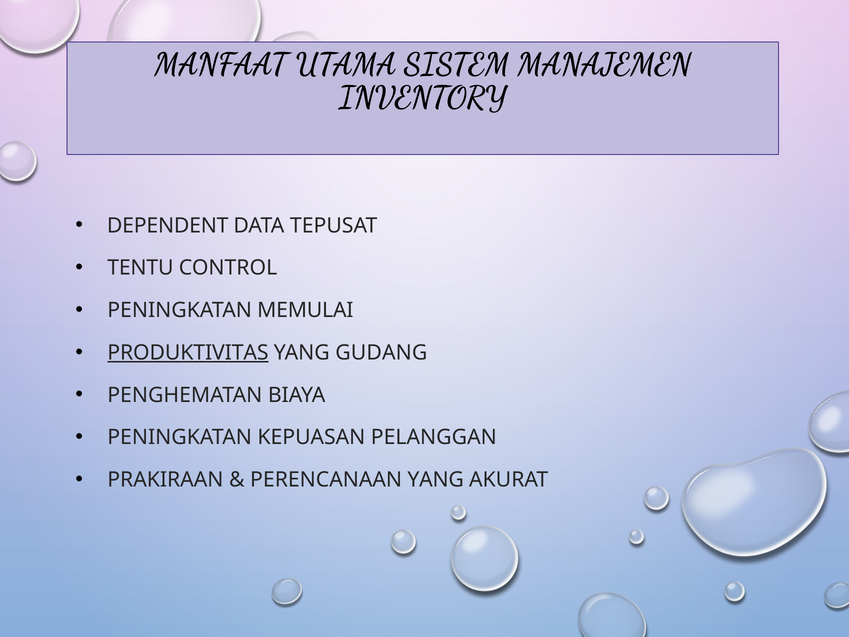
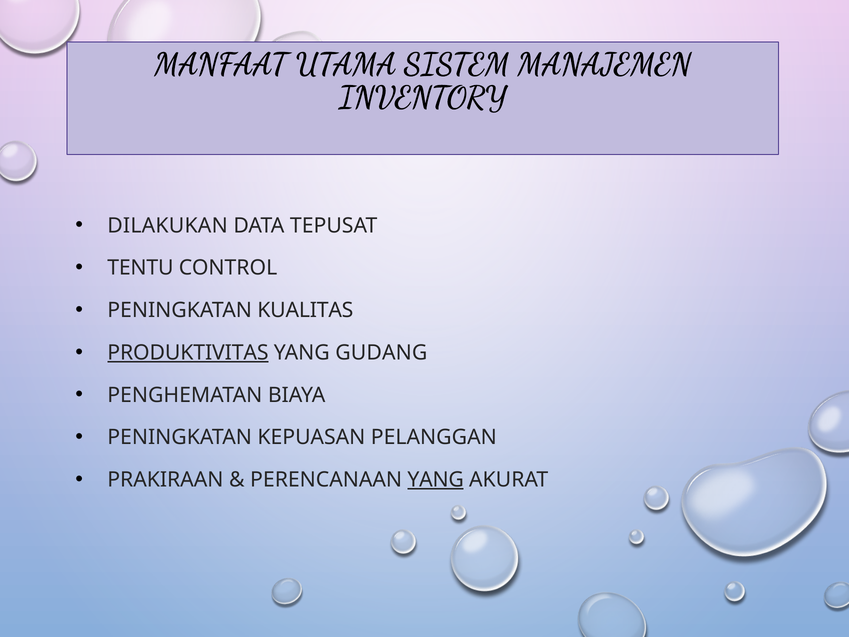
DEPENDENT: DEPENDENT -> DILAKUKAN (168, 225)
MEMULAI: MEMULAI -> KUALITAS (305, 310)
YANG underline: none -> present (436, 480)
